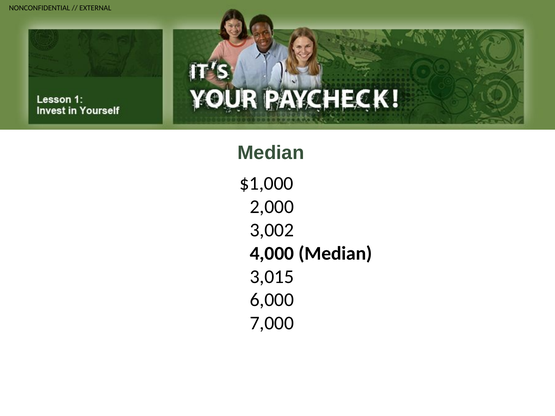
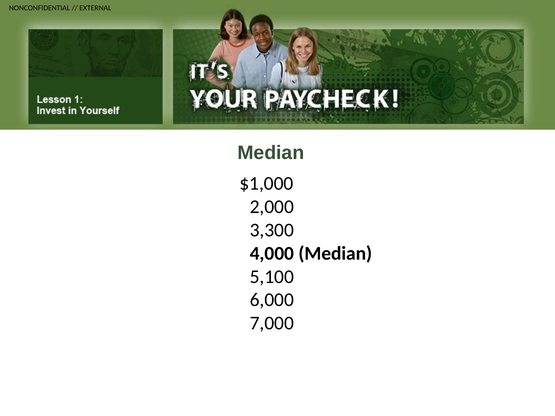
3,002: 3,002 -> 3,300 (272, 230)
3,015: 3,015 -> 5,100 (272, 277)
